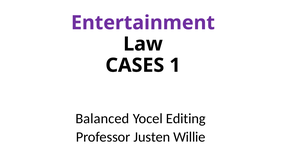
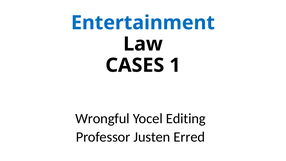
Entertainment colour: purple -> blue (143, 23)
Balanced: Balanced -> Wrongful (102, 118)
Willie: Willie -> Erred (189, 137)
